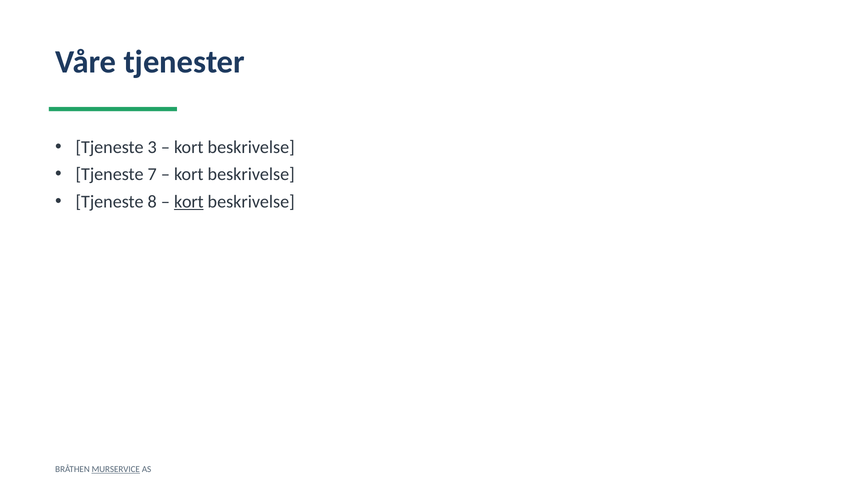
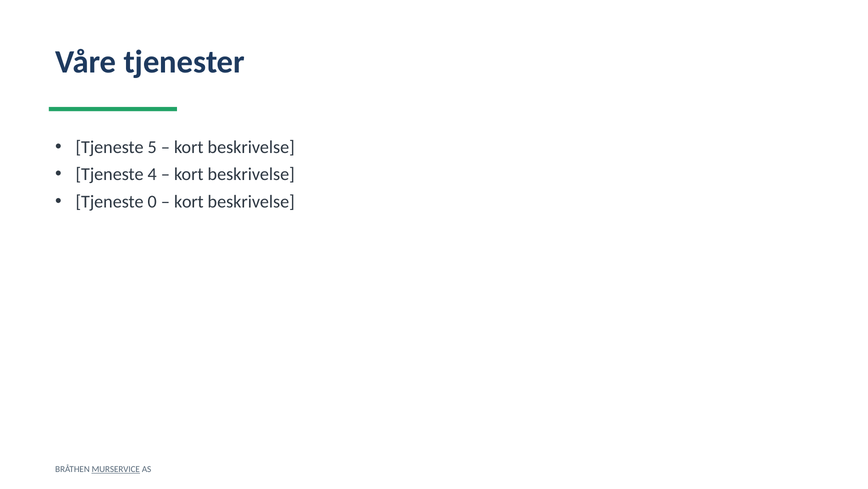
3: 3 -> 5 (152, 147)
7: 7 -> 4 (152, 174)
8: 8 -> 0 (152, 201)
kort underline: present -> none (189, 201)
